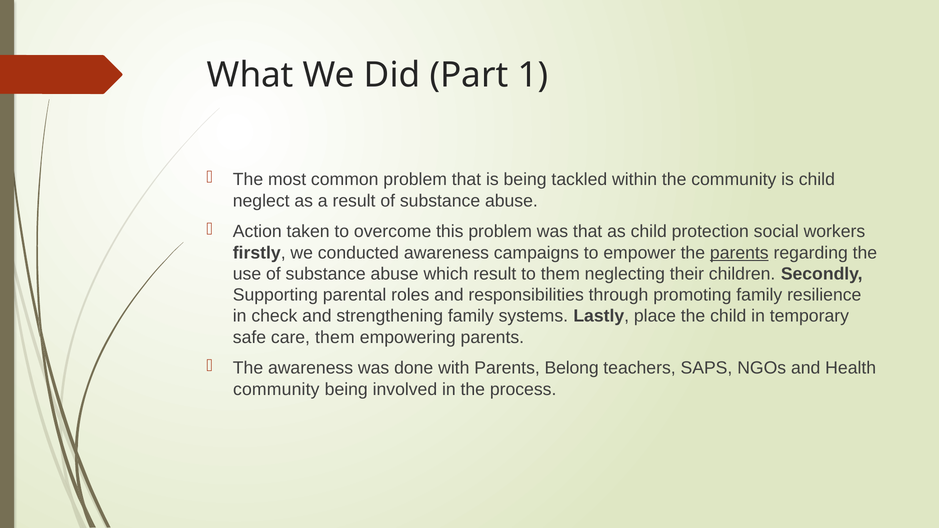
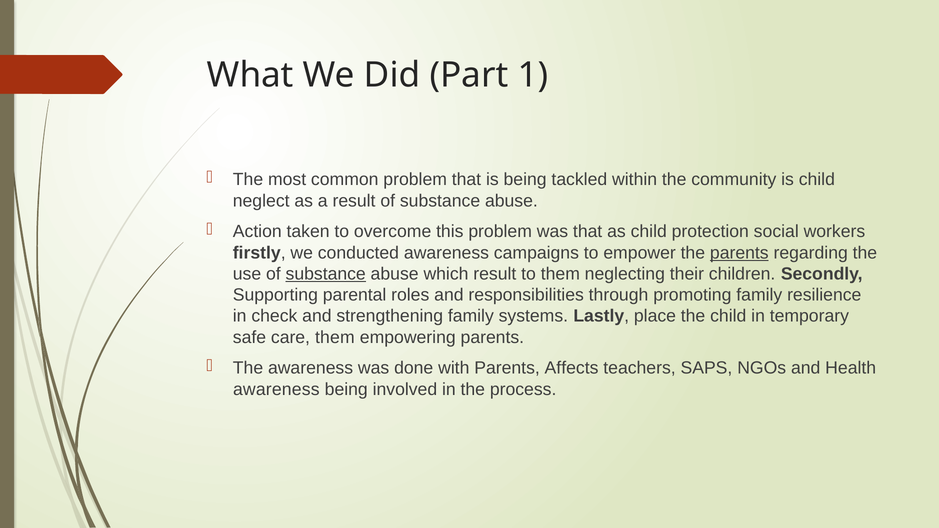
substance underline: none -> present (326, 274)
Belong: Belong -> Affects (572, 368)
community: community -> awareness (276, 389)
